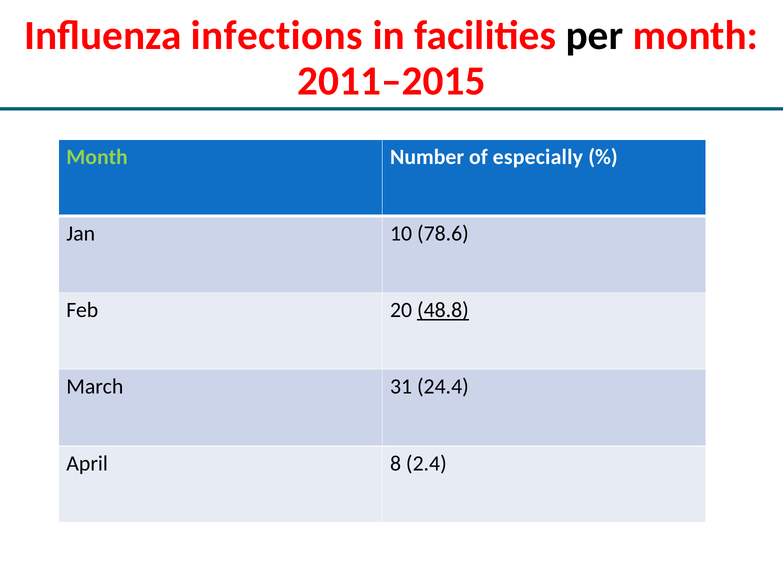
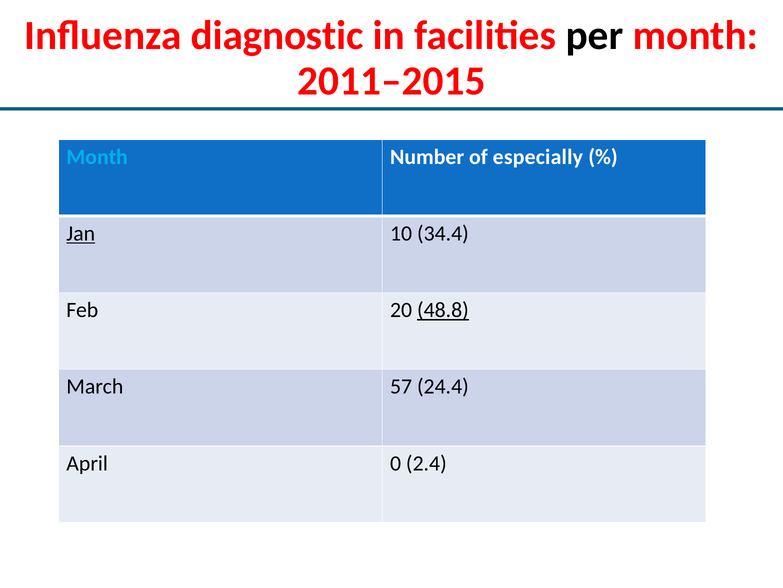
infections: infections -> diagnostic (277, 35)
Month colour: light green -> light blue (97, 157)
Jan underline: none -> present (81, 233)
78.6: 78.6 -> 34.4 (443, 233)
31: 31 -> 57 (401, 386)
8: 8 -> 0 (396, 463)
